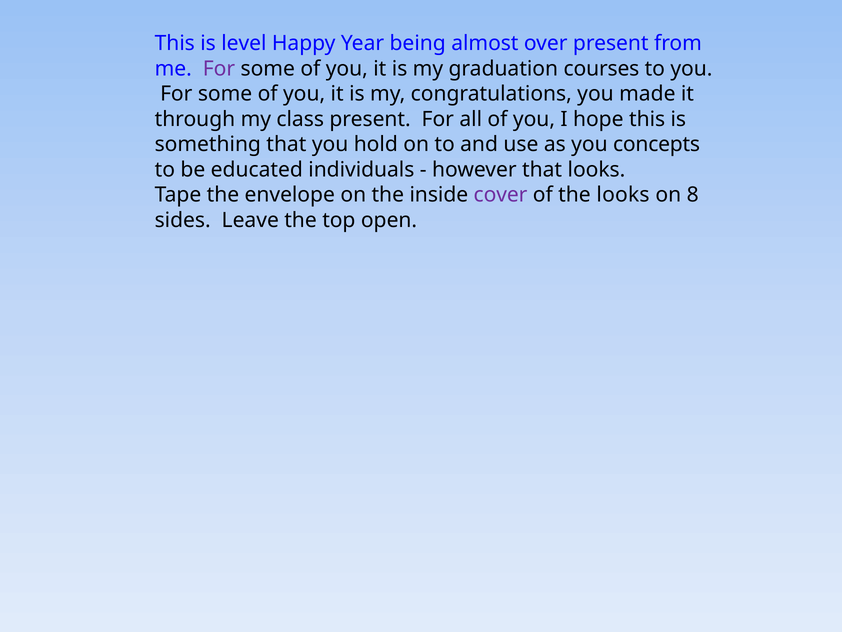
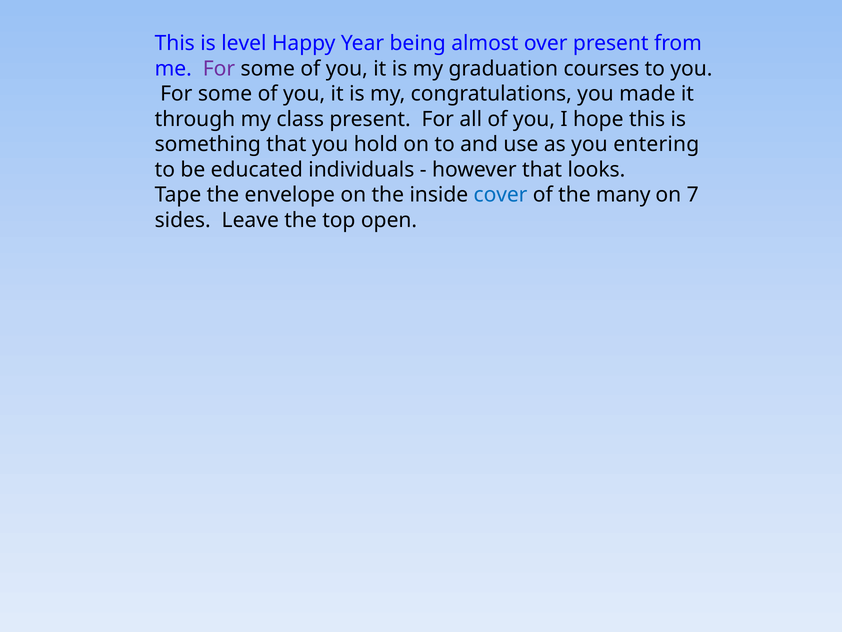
concepts: concepts -> entering (656, 144)
cover colour: purple -> blue (501, 195)
the looks: looks -> many (623, 195)
8: 8 -> 7 (693, 195)
